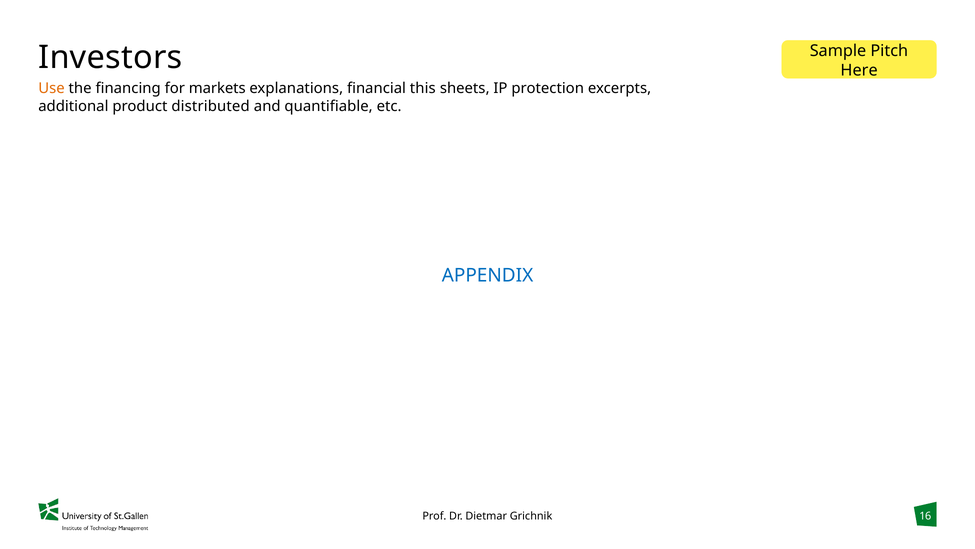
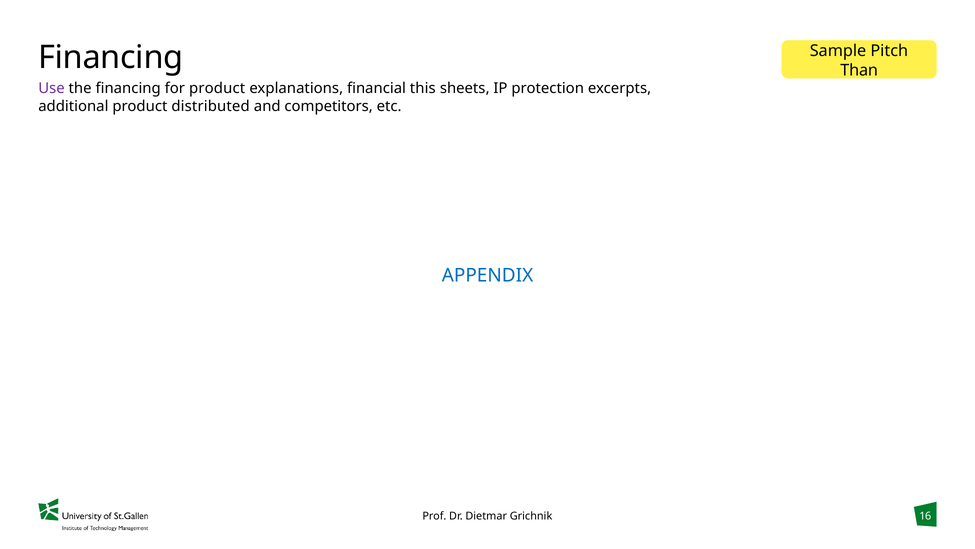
Investors: Investors -> Financing (111, 57)
Here: Here -> Than (859, 70)
Use colour: orange -> purple (51, 88)
for markets: markets -> product (217, 88)
quantifiable: quantifiable -> competitors (329, 106)
